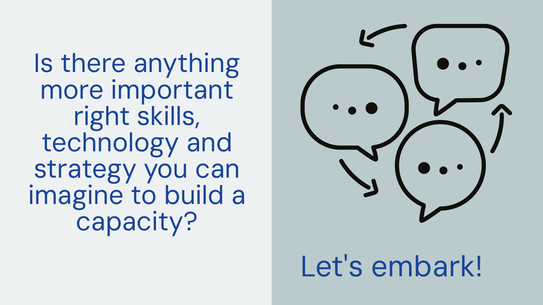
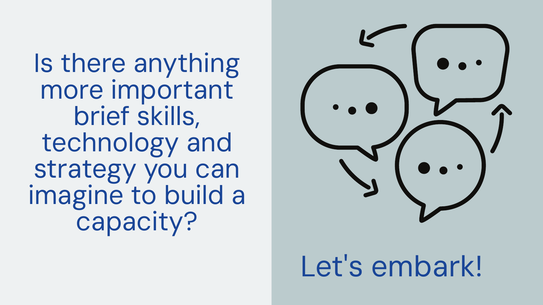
right: right -> brief (102, 116)
